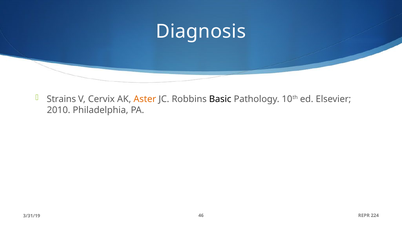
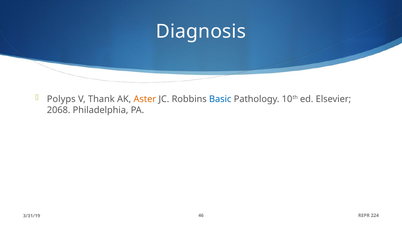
Strains: Strains -> Polyps (61, 99)
Cervix: Cervix -> Thank (101, 99)
Basic colour: black -> blue (220, 99)
2010: 2010 -> 2068 (59, 110)
